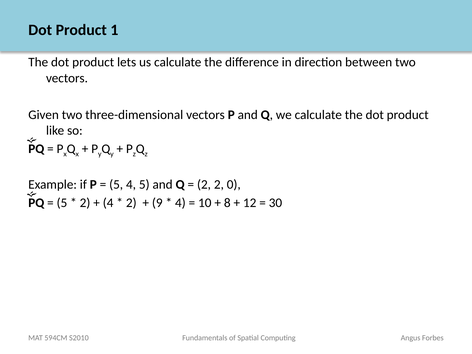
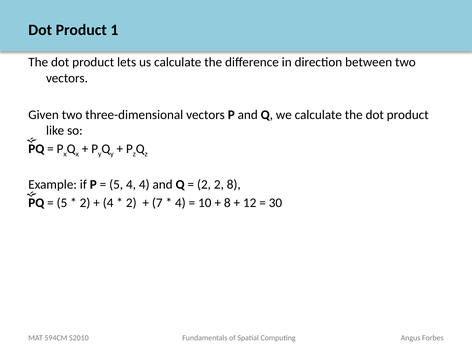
4 5: 5 -> 4 (144, 185)
2 0: 0 -> 8 (234, 185)
9: 9 -> 7 (157, 203)
